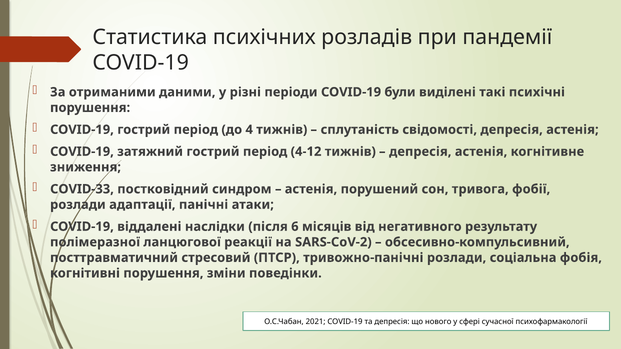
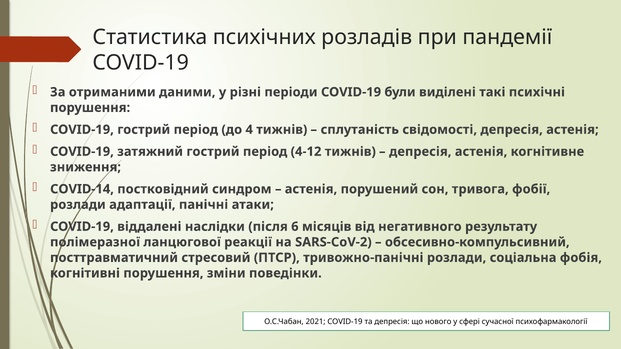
COVID‑33: COVID‑33 -> COVID‑14 (82, 189)
